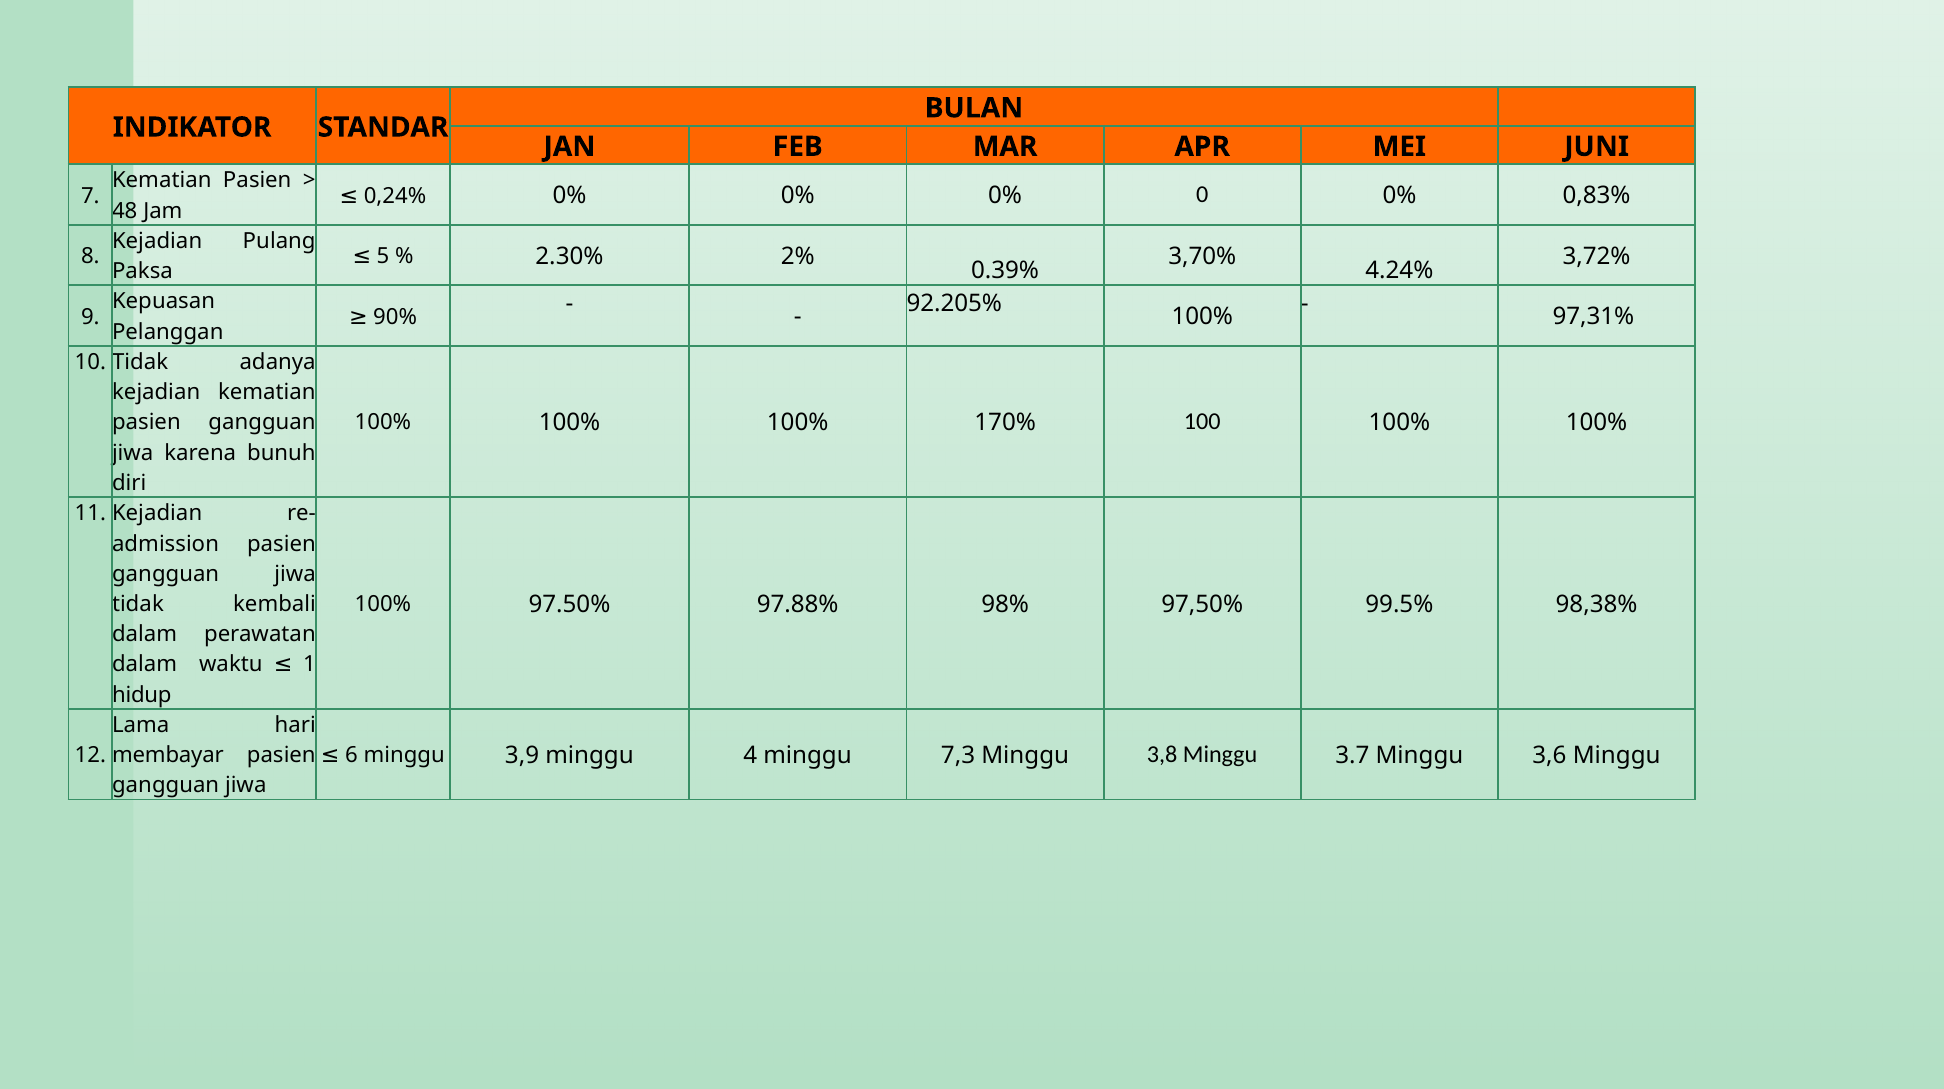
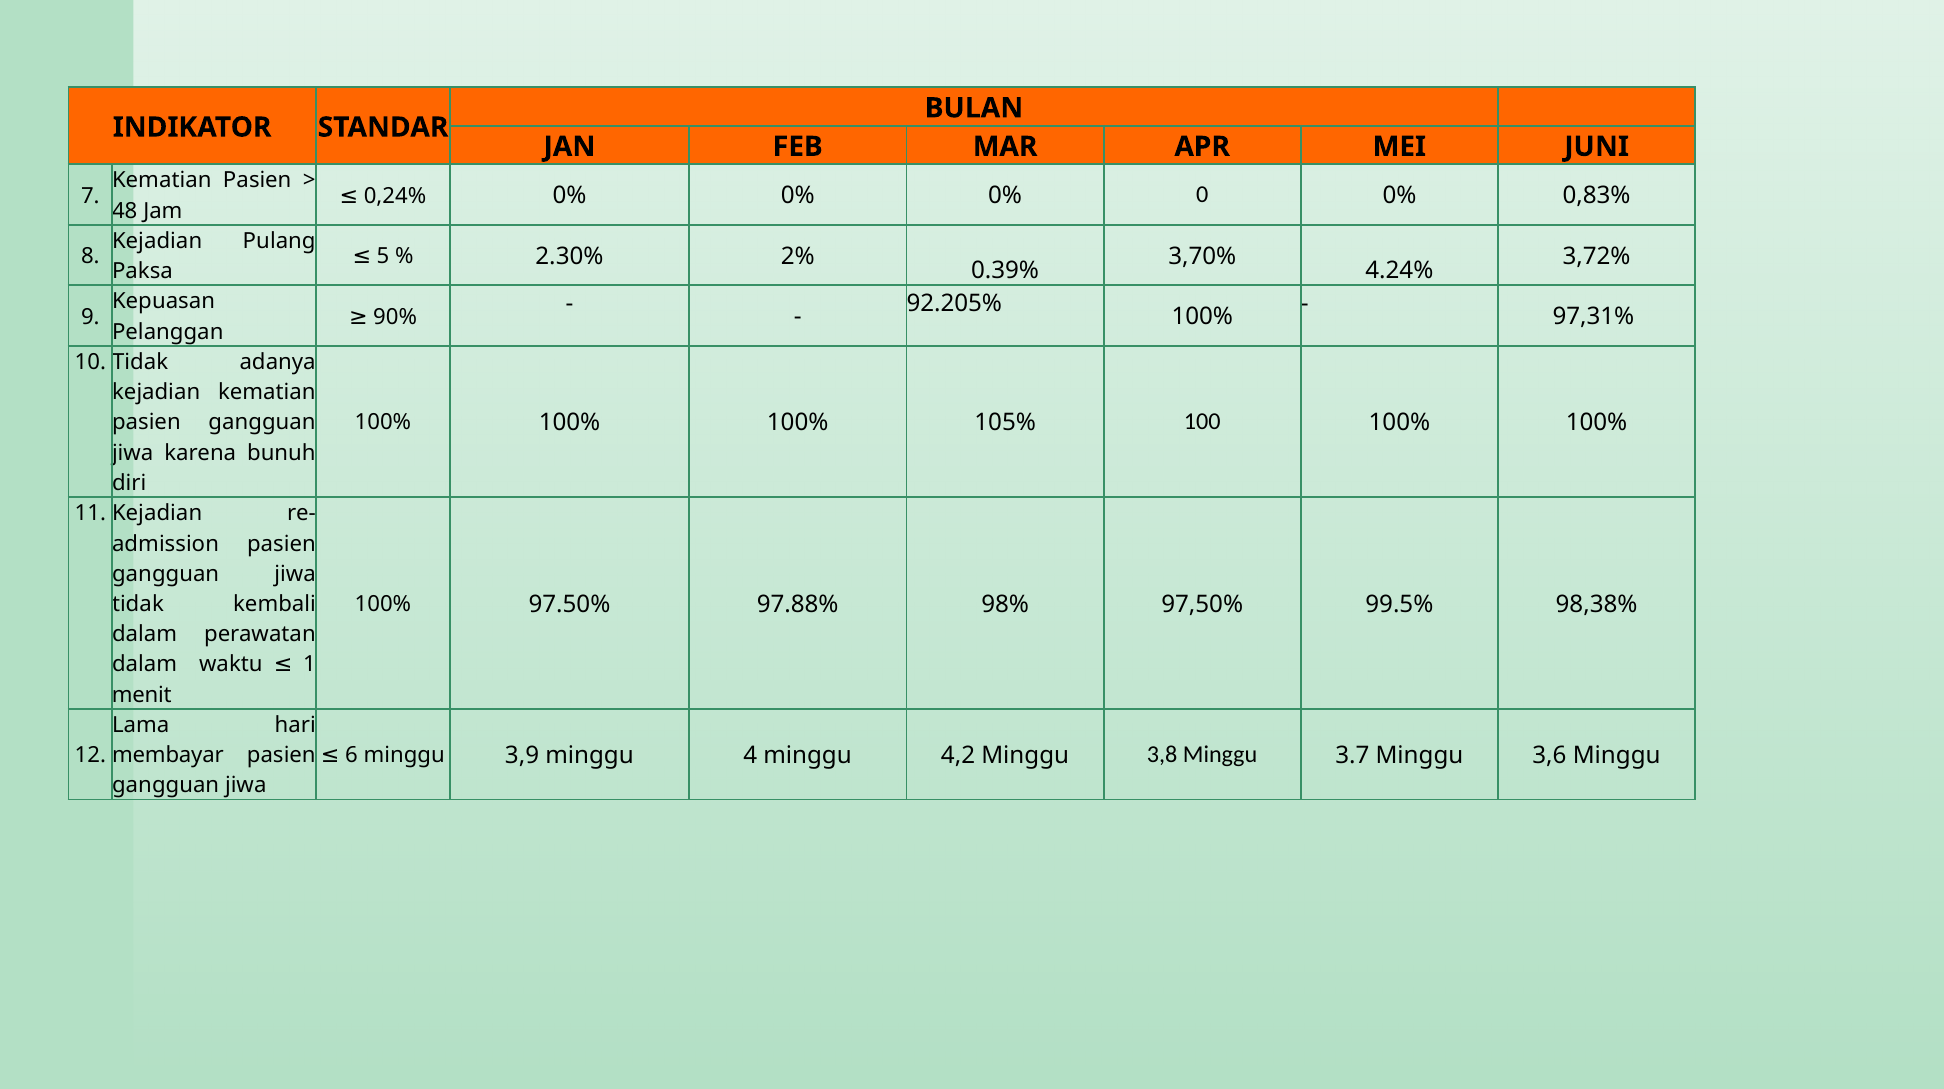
170%: 170% -> 105% (1005, 423)
hidup: hidup -> menit (142, 695)
7,3: 7,3 -> 4,2 (958, 756)
